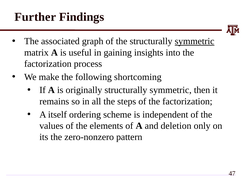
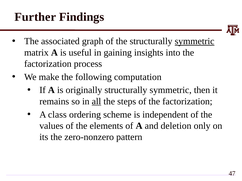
shortcoming: shortcoming -> computation (138, 77)
all underline: none -> present (96, 102)
itself: itself -> class (57, 115)
